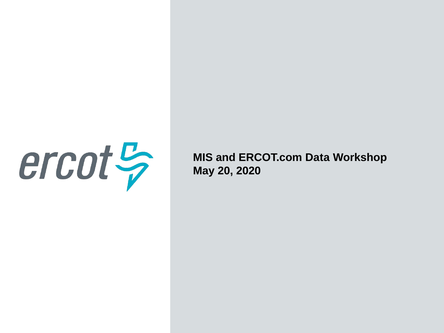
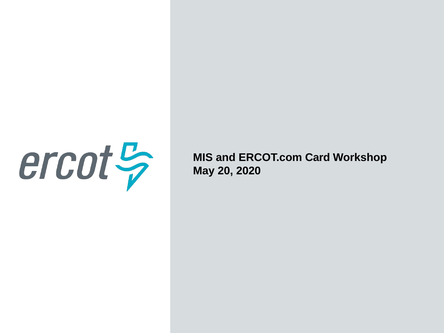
Data: Data -> Card (318, 158)
